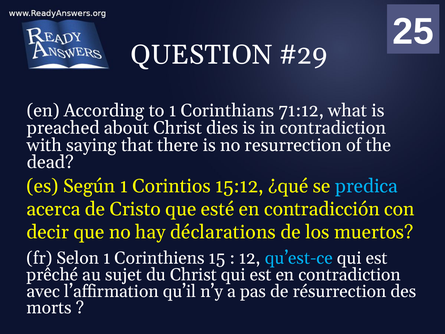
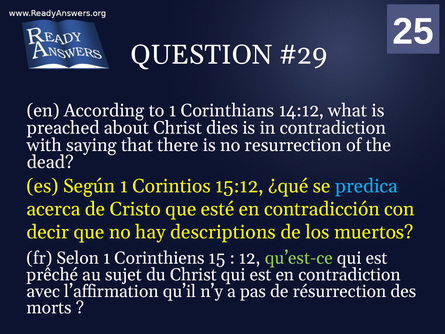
71:12: 71:12 -> 14:12 (301, 111)
déclarations: déclarations -> descriptions (223, 232)
qu’est-ce colour: light blue -> light green (299, 258)
